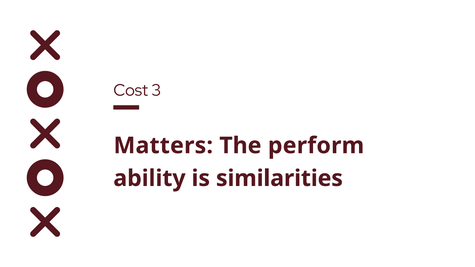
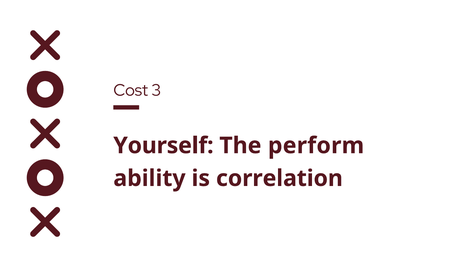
Matters: Matters -> Yourself (163, 146)
similarities: similarities -> correlation (279, 178)
